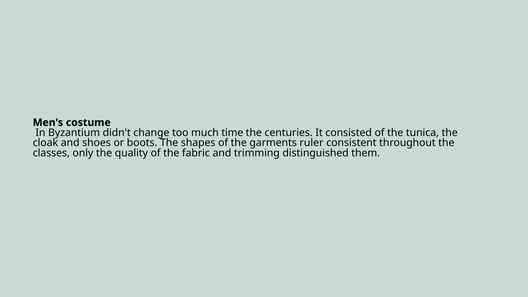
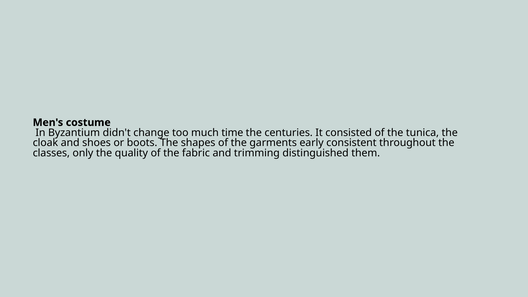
ruler: ruler -> early (312, 143)
